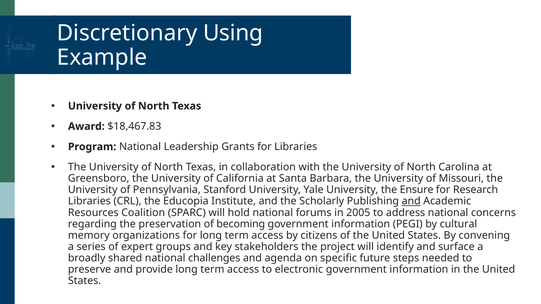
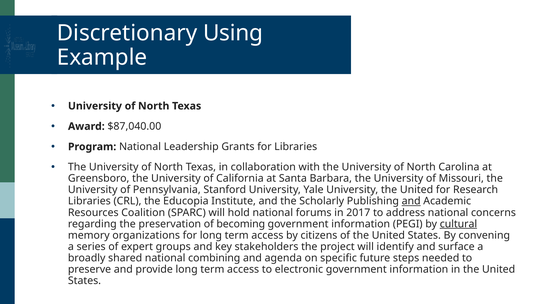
$18,467.83: $18,467.83 -> $87,040.00 (134, 127)
University the Ensure: Ensure -> United (417, 190)
2005: 2005 -> 2017 (358, 213)
cultural underline: none -> present (458, 224)
challenges: challenges -> combining (214, 258)
